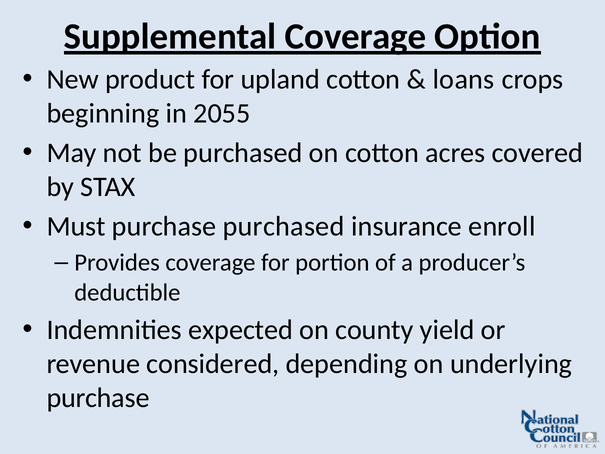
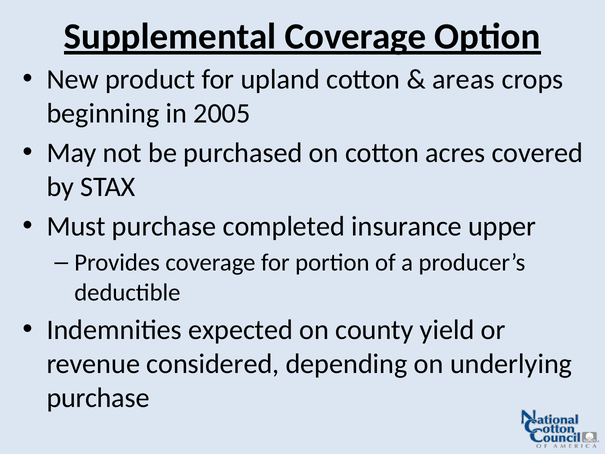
loans: loans -> areas (464, 79)
2055: 2055 -> 2005 (222, 113)
purchase purchased: purchased -> completed (284, 226)
enroll: enroll -> upper (502, 226)
